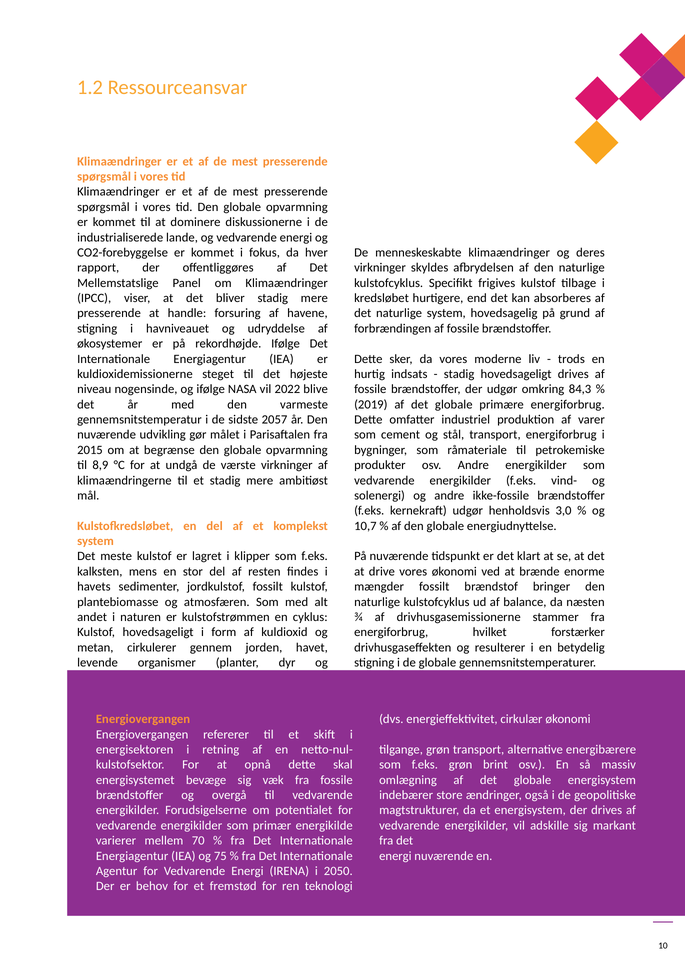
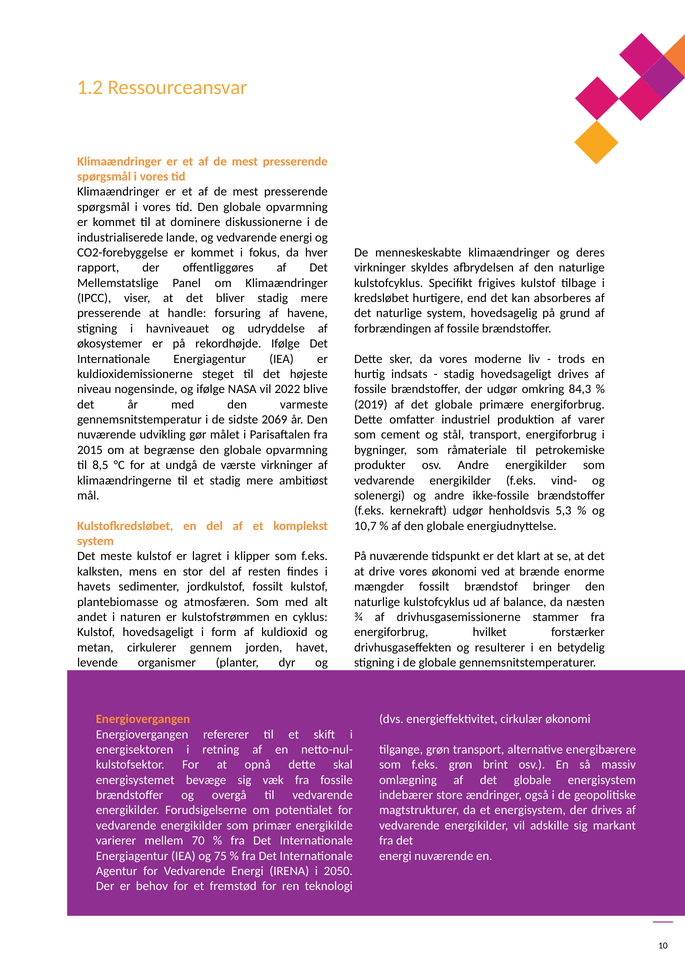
2057: 2057 -> 2069 (274, 420)
8,9: 8,9 -> 8,5 (100, 466)
3,0: 3,0 -> 5,3 (564, 511)
